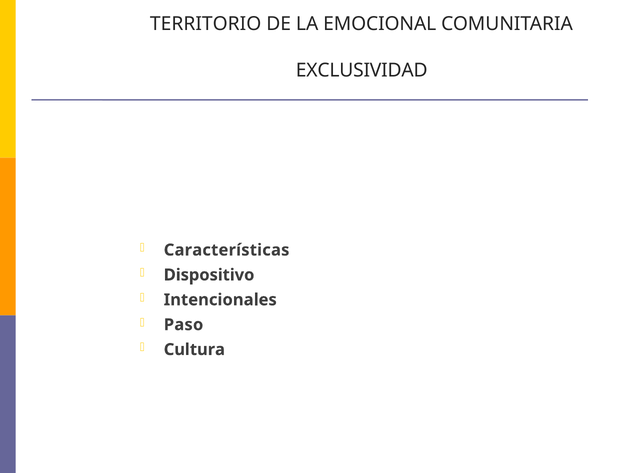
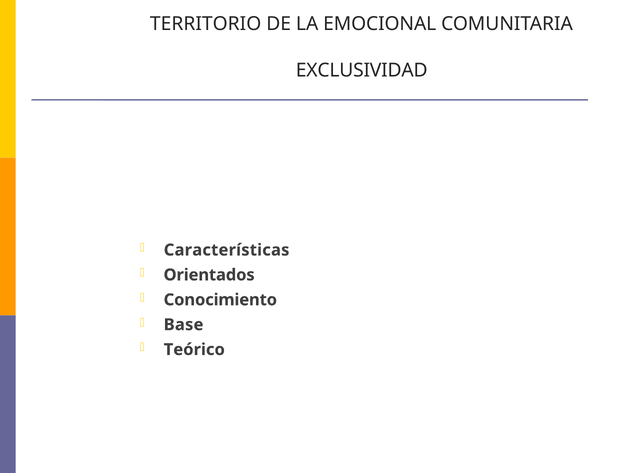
Dispositivo: Dispositivo -> Orientados (209, 275)
Intencionales: Intencionales -> Conocimiento (220, 299)
Paso: Paso -> Base (184, 324)
Cultura: Cultura -> Teórico (194, 349)
